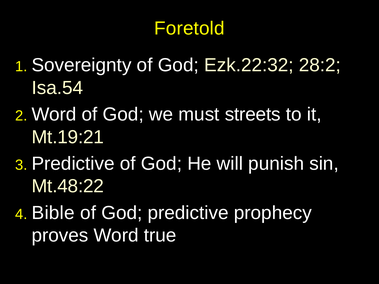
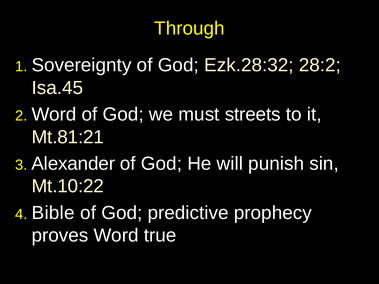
Foretold: Foretold -> Through (189, 29)
Ezk.22:32: Ezk.22:32 -> Ezk.28:32 (249, 65)
Isa.54: Isa.54 -> Isa.45 (57, 88)
Mt.19:21: Mt.19:21 -> Mt.81:21 (68, 137)
3 Predictive: Predictive -> Alexander (73, 164)
Mt.48:22: Mt.48:22 -> Mt.10:22 (68, 186)
